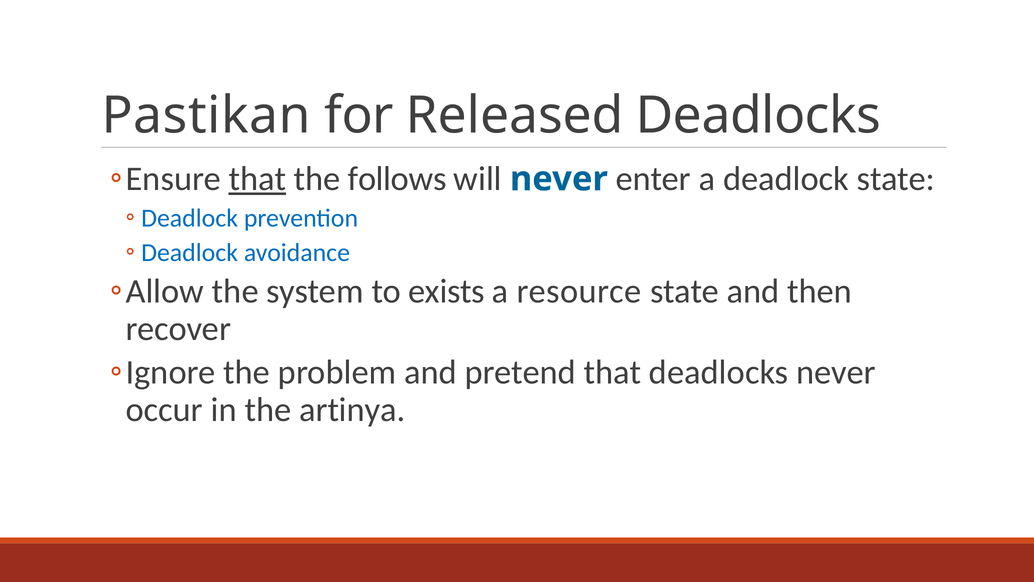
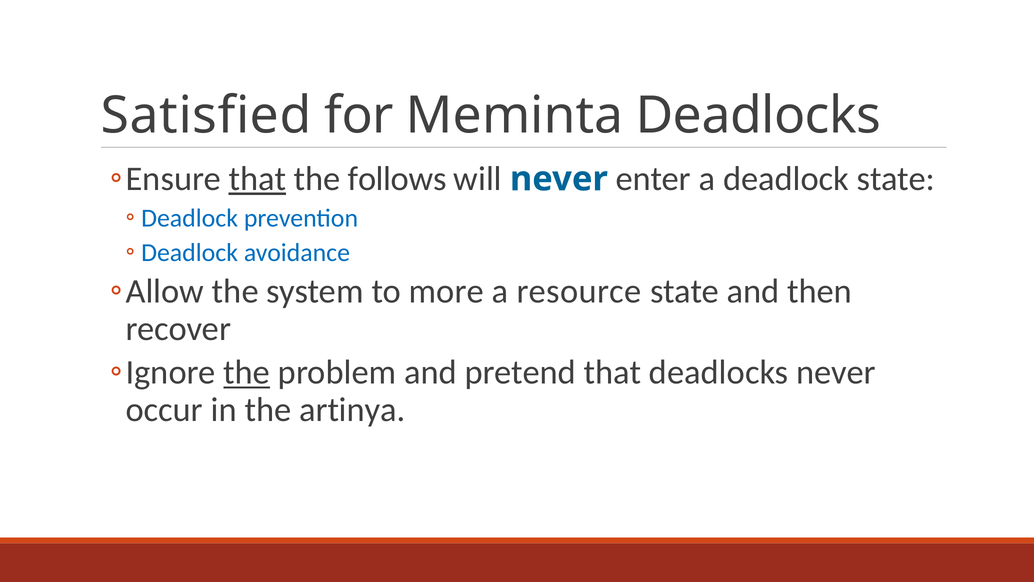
Pastikan: Pastikan -> Satisfied (206, 116)
Released: Released -> Meminta (515, 116)
exists: exists -> more (446, 291)
the underline: none -> present (247, 372)
